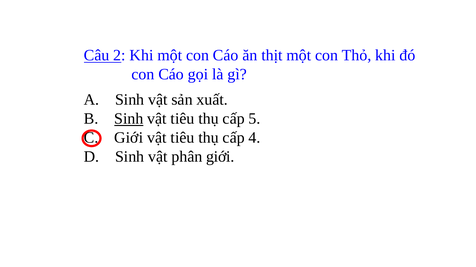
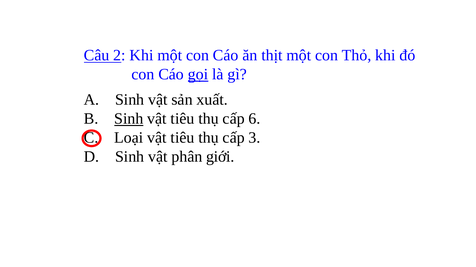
gọi underline: none -> present (198, 75)
5: 5 -> 6 (255, 119)
Giới: Giới -> Loại (129, 138)
4: 4 -> 3 (255, 138)
